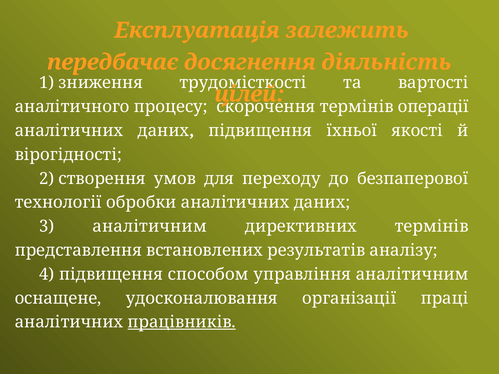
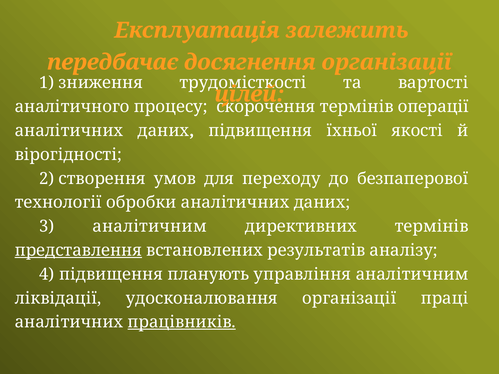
досягнення діяльність: діяльність -> організації (386, 62)
представлення underline: none -> present (78, 251)
способом: способом -> планують (208, 274)
оснащене: оснащене -> ліквідації (58, 298)
